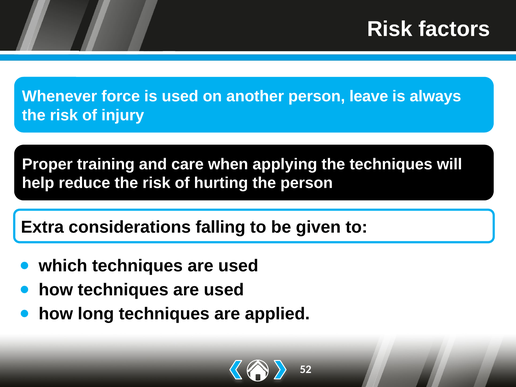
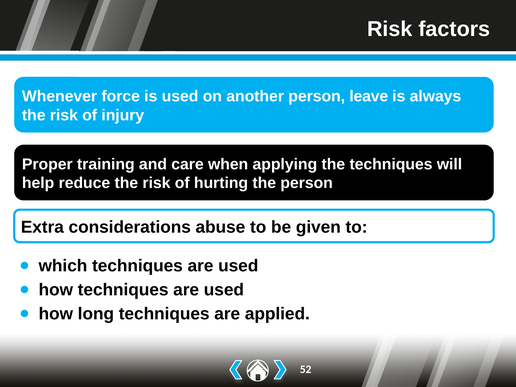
falling: falling -> abuse (220, 227)
